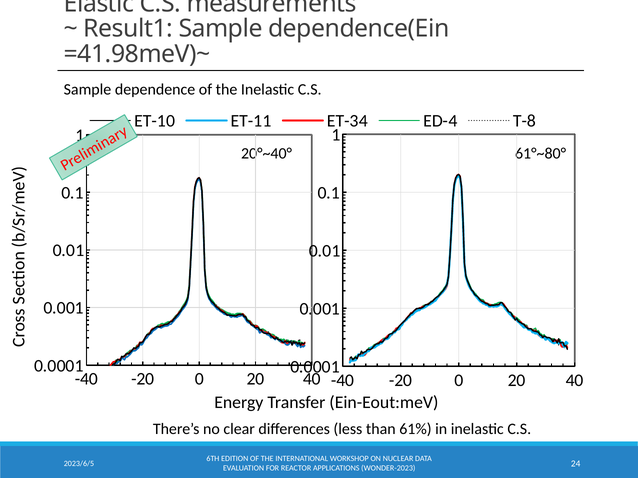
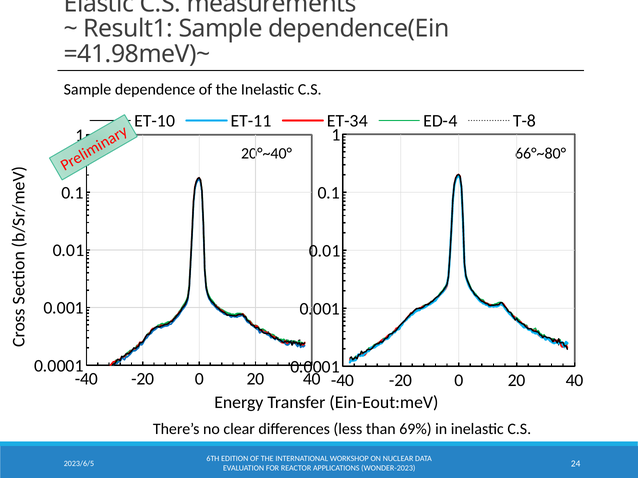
61°~80°: 61°~80° -> 66°~80° (541, 153)
61%: 61% -> 69% (415, 430)
